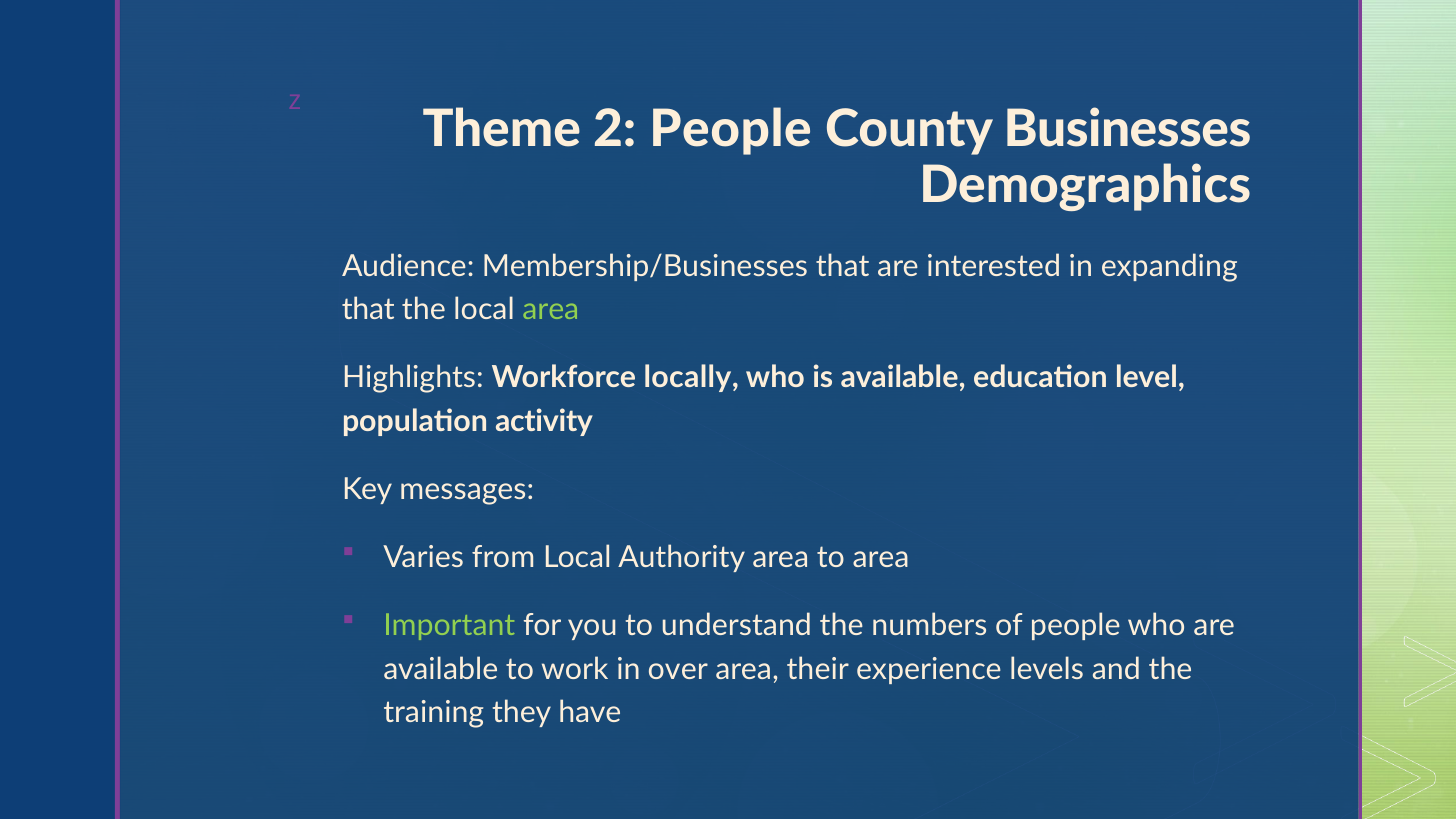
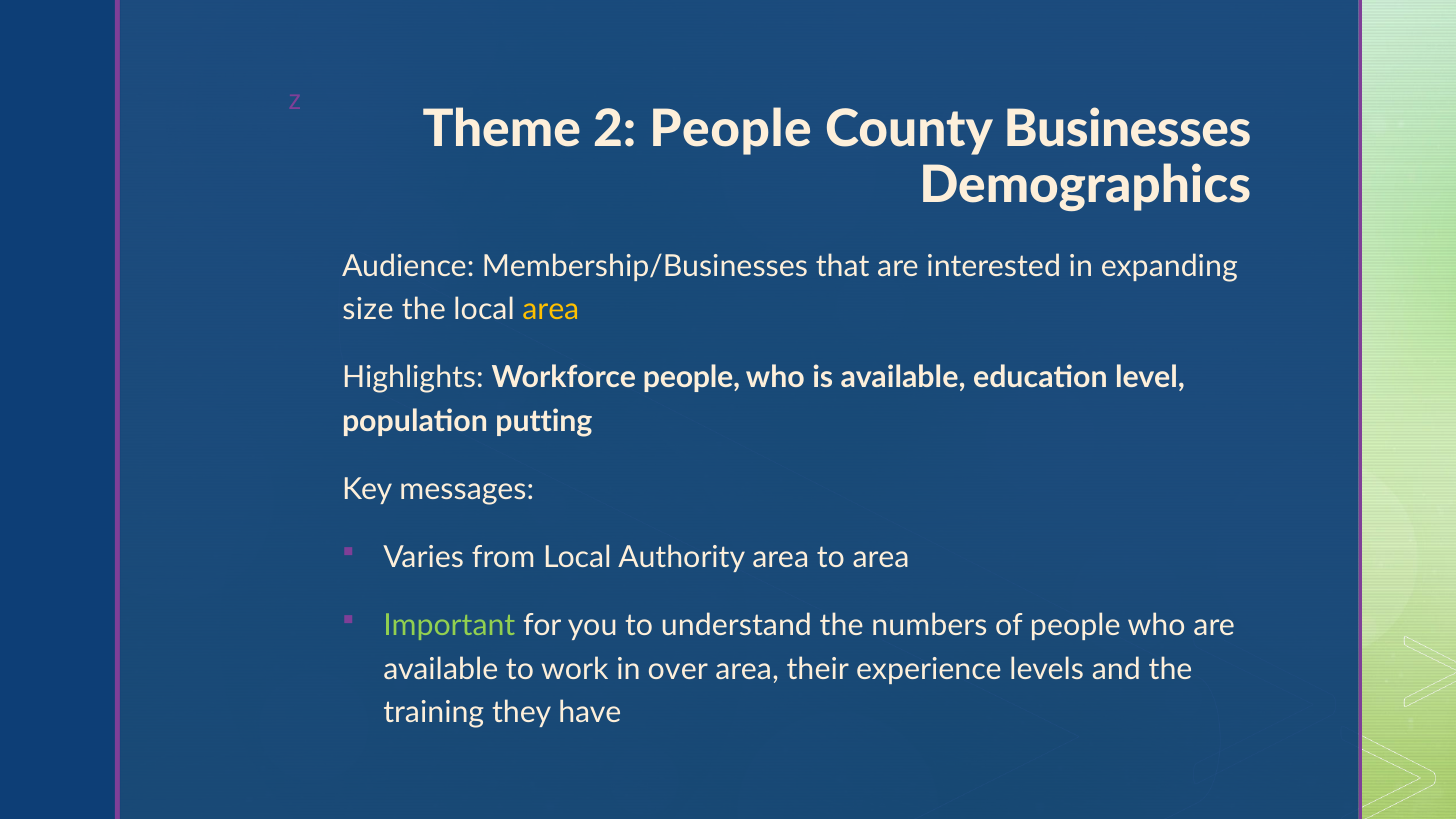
that: that -> size (368, 310)
area colour: light green -> yellow (551, 310)
Workforce locally: locally -> people (692, 378)
activity: activity -> putting (544, 422)
